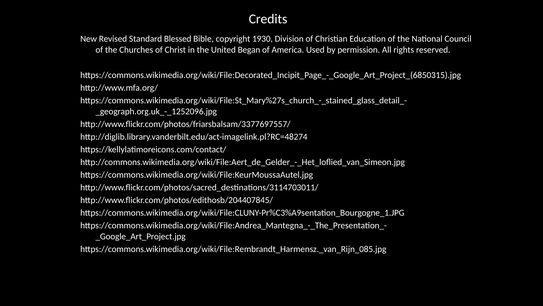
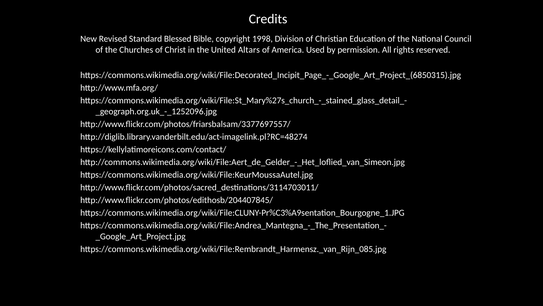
1930: 1930 -> 1998 (263, 39)
Began: Began -> Altars (249, 50)
